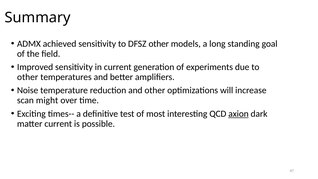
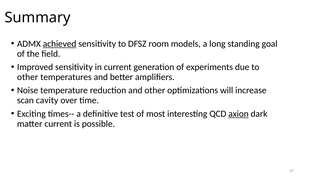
achieved underline: none -> present (60, 44)
DFSZ other: other -> room (159, 44)
might: might -> cavity (47, 100)
